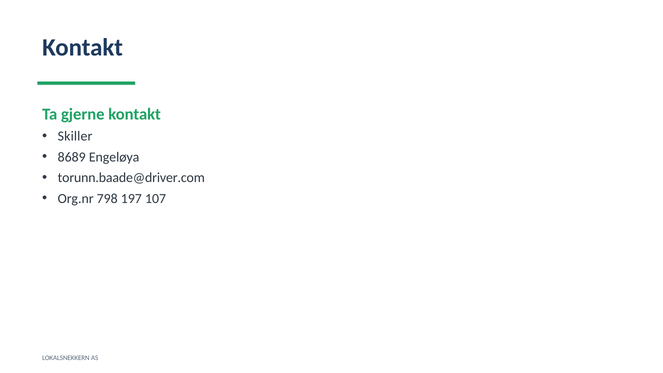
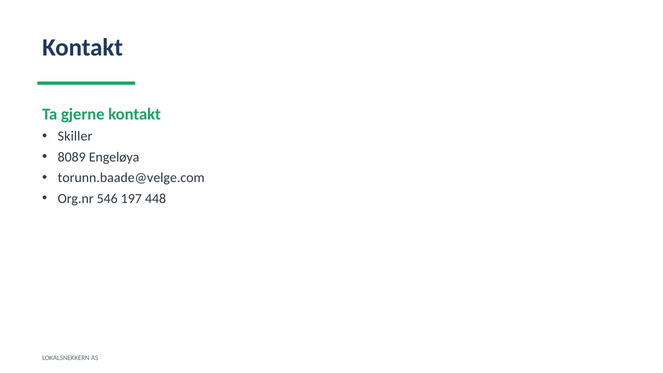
8689: 8689 -> 8089 (72, 157)
torunn.baade@driver.com: torunn.baade@driver.com -> torunn.baade@velge.com (131, 178)
798: 798 -> 546 (107, 199)
107: 107 -> 448 (156, 199)
